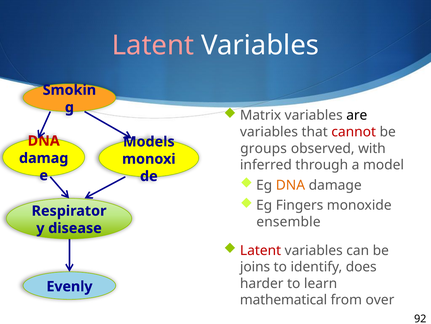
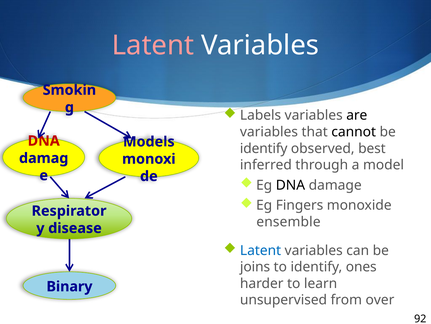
Matrix: Matrix -> Labels (261, 115)
cannot colour: red -> black (354, 132)
groups: groups -> identify (264, 148)
with: with -> best (372, 148)
DNA colour: orange -> black (290, 185)
Latent colour: red -> blue (261, 250)
does: does -> ones (361, 266)
Evenly: Evenly -> Binary (69, 286)
mathematical: mathematical -> unsupervised (284, 299)
